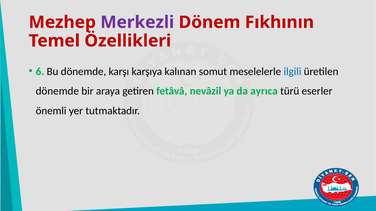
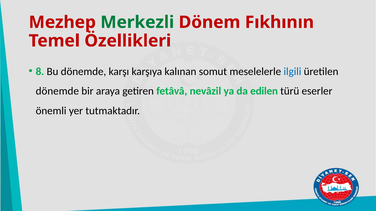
Merkezli colour: purple -> green (137, 22)
6: 6 -> 8 (40, 72)
ayrıca: ayrıca -> edilen (264, 91)
